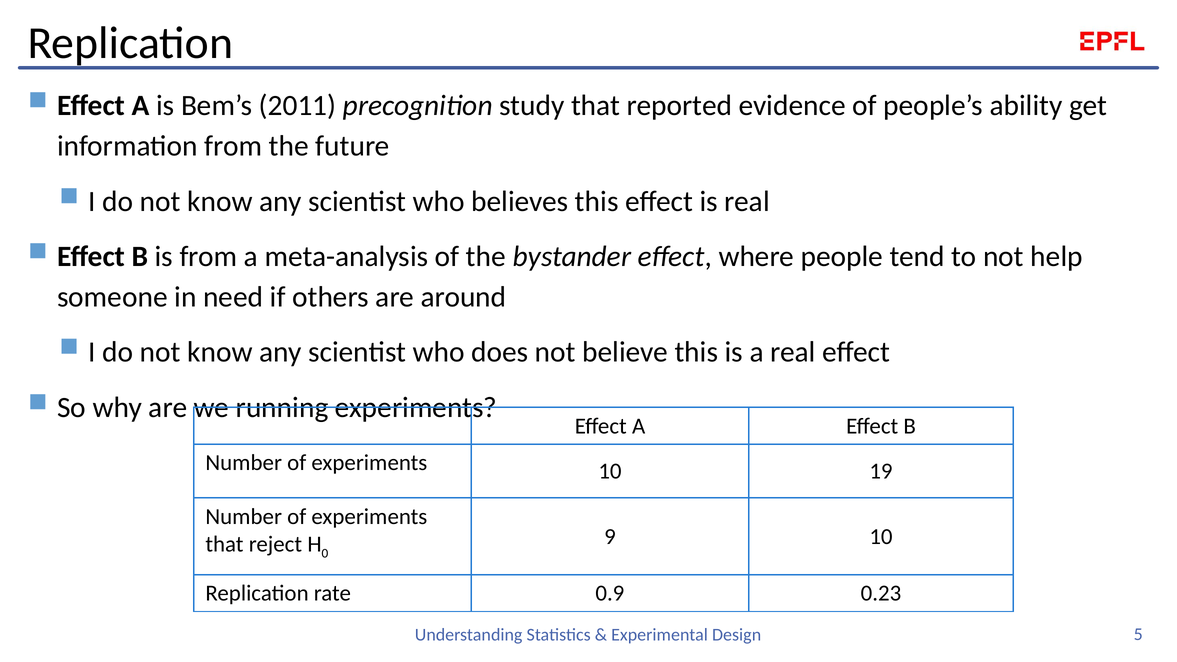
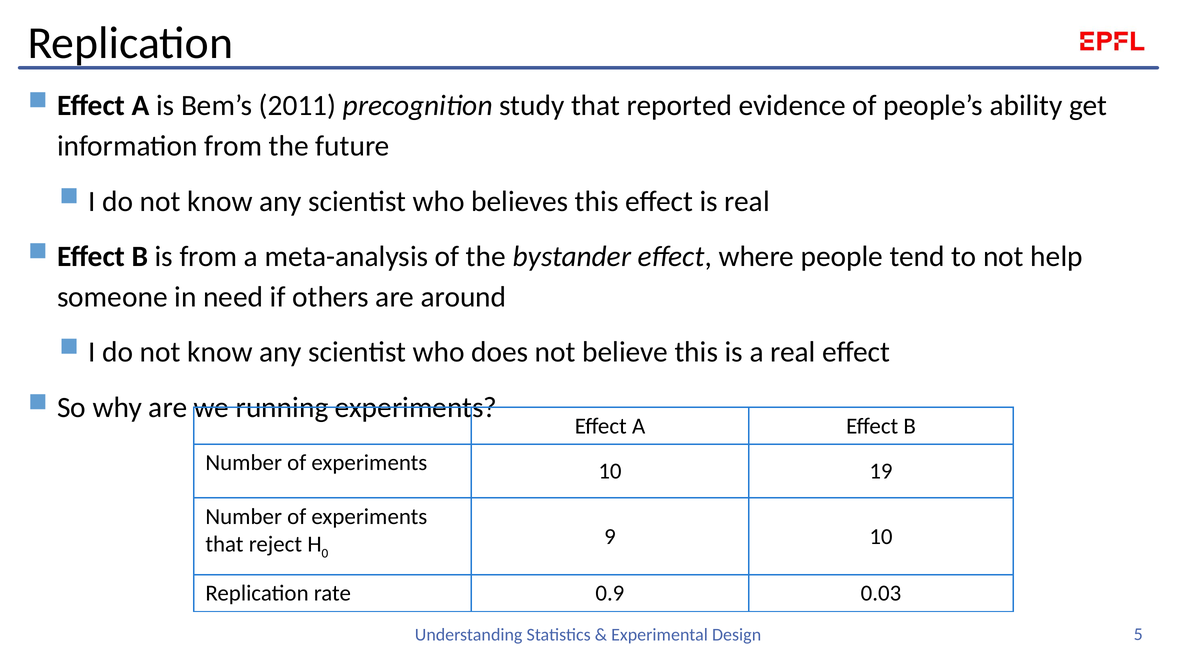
0.23: 0.23 -> 0.03 (881, 593)
